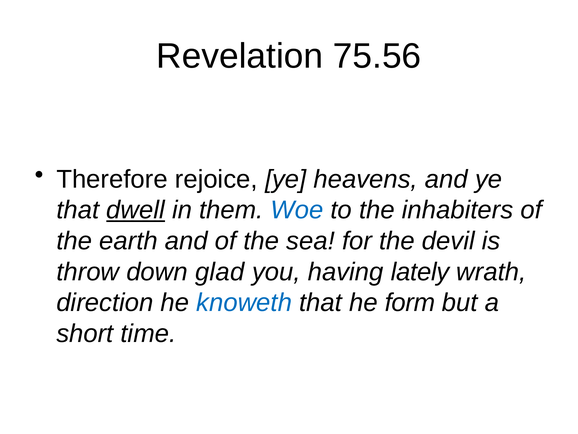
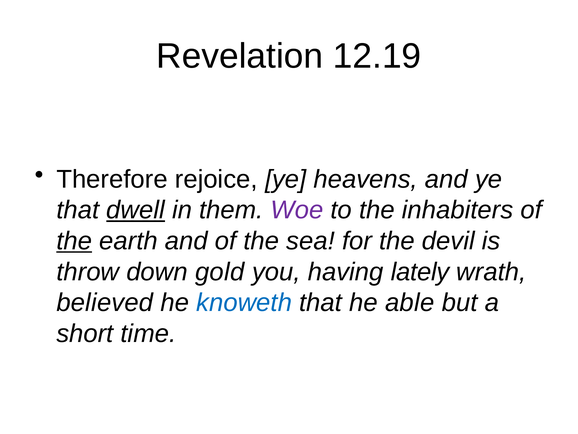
75.56: 75.56 -> 12.19 (377, 56)
Woe colour: blue -> purple (297, 210)
the underline: none -> present (74, 241)
glad: glad -> gold (220, 272)
direction: direction -> believed (105, 302)
form: form -> able (410, 302)
